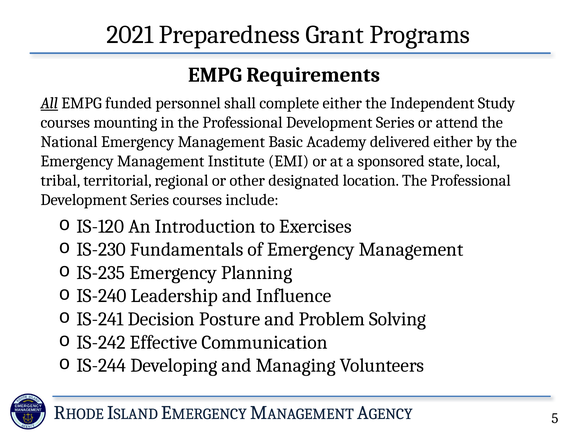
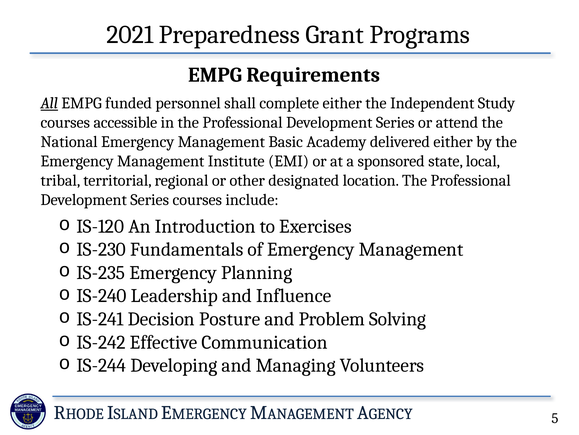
mounting: mounting -> accessible (125, 122)
